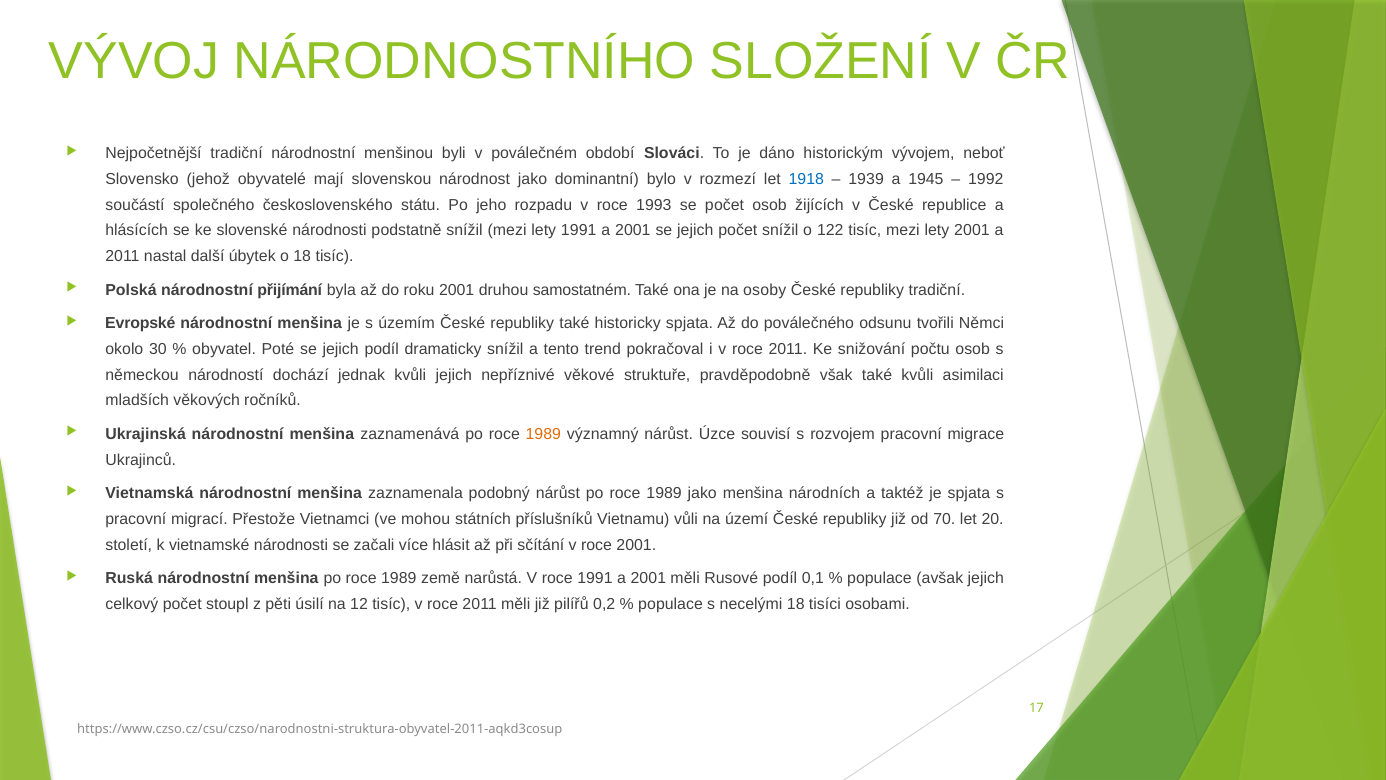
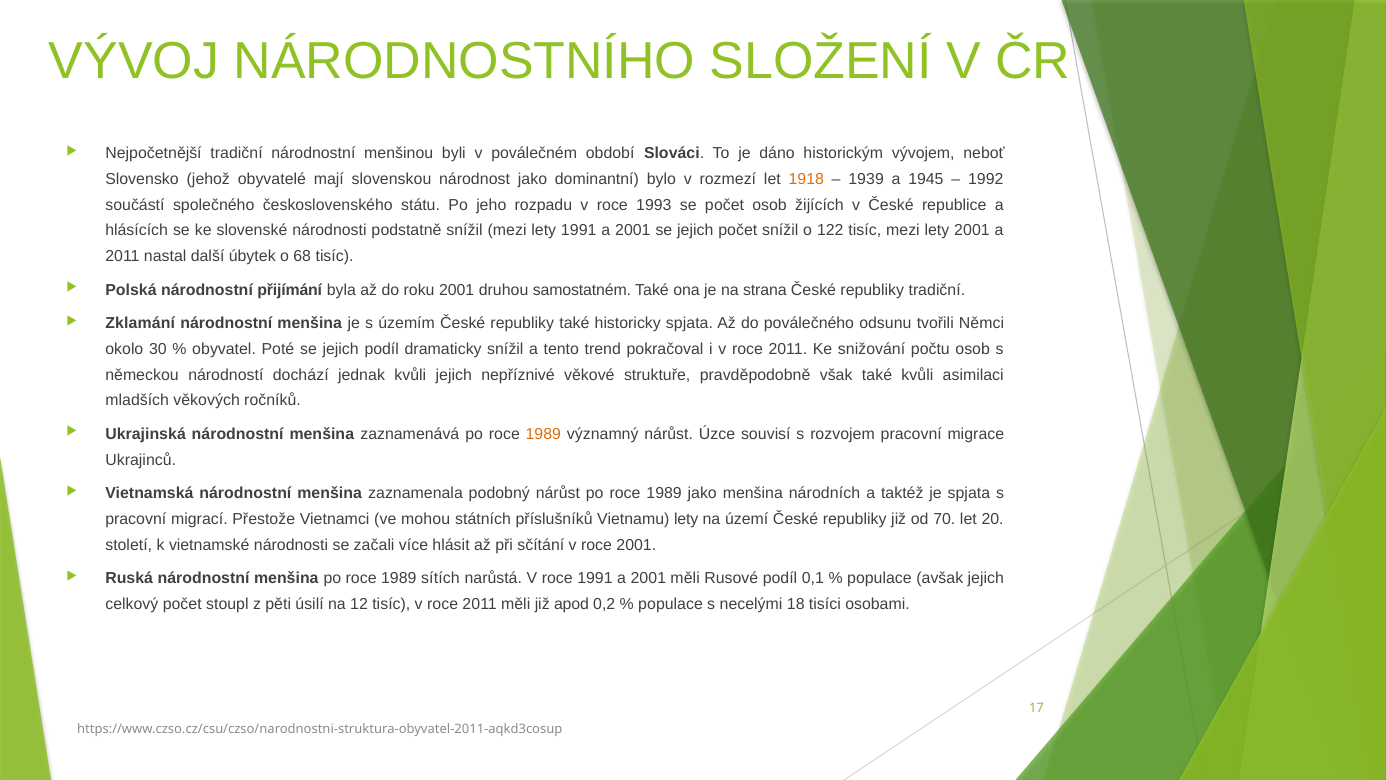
1918 colour: blue -> orange (806, 179)
o 18: 18 -> 68 (302, 256)
osoby: osoby -> strana (765, 290)
Evropské: Evropské -> Zklamání (140, 323)
Vietnamu vůli: vůli -> lety (686, 519)
země: země -> sítích (440, 578)
pilířů: pilířů -> apod (571, 604)
